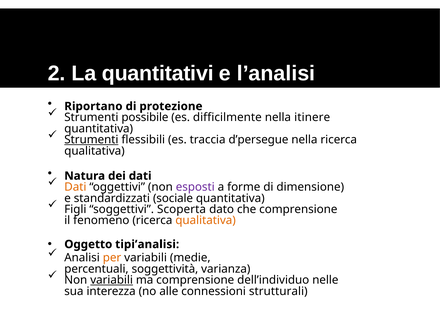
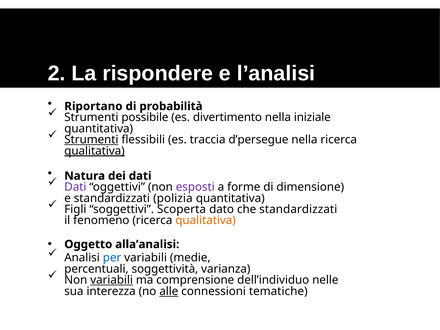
quantitativi: quantitativi -> rispondere (158, 73)
protezione: protezione -> probabilità (171, 106)
difficilmente: difficilmente -> divertimento (227, 117)
itinere: itinere -> iniziale (312, 117)
qualitativa underline: none -> present (95, 151)
Dati colour: orange -> purple (75, 187)
sociale: sociale -> polizia (173, 198)
che comprensione: comprensione -> standardizzati (298, 209)
tipi’analisi: tipi’analisi -> alla’analisi (147, 244)
per colour: orange -> blue (112, 258)
alle underline: none -> present (169, 291)
strutturali: strutturali -> tematiche (278, 291)
